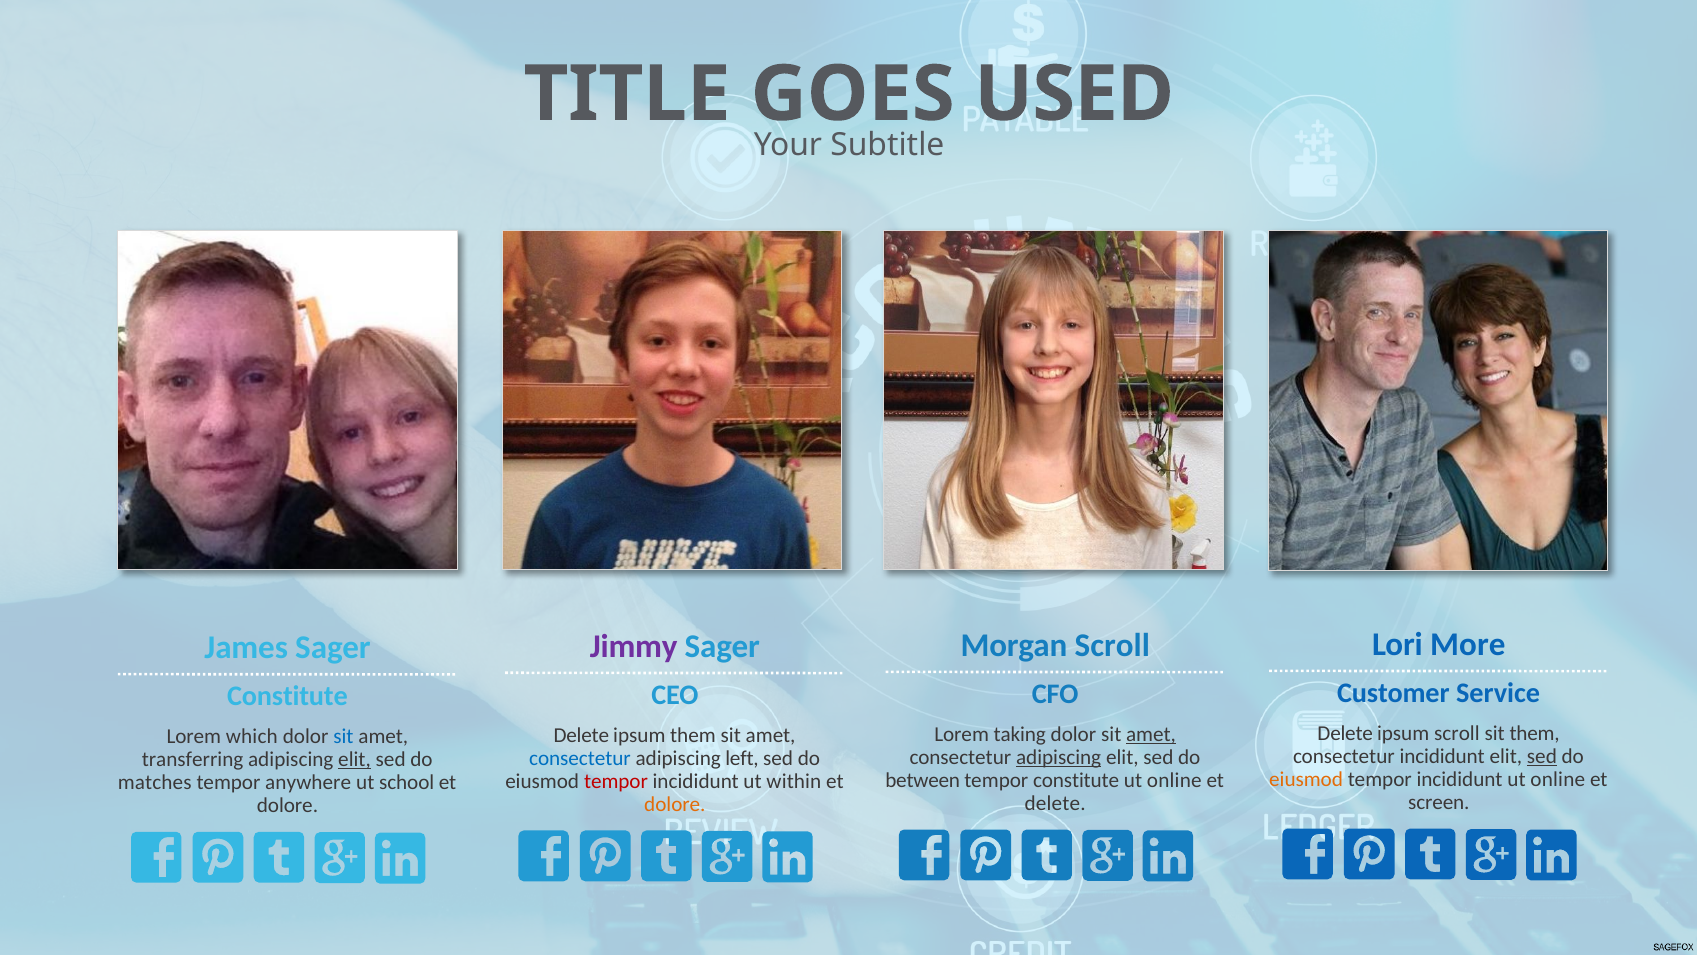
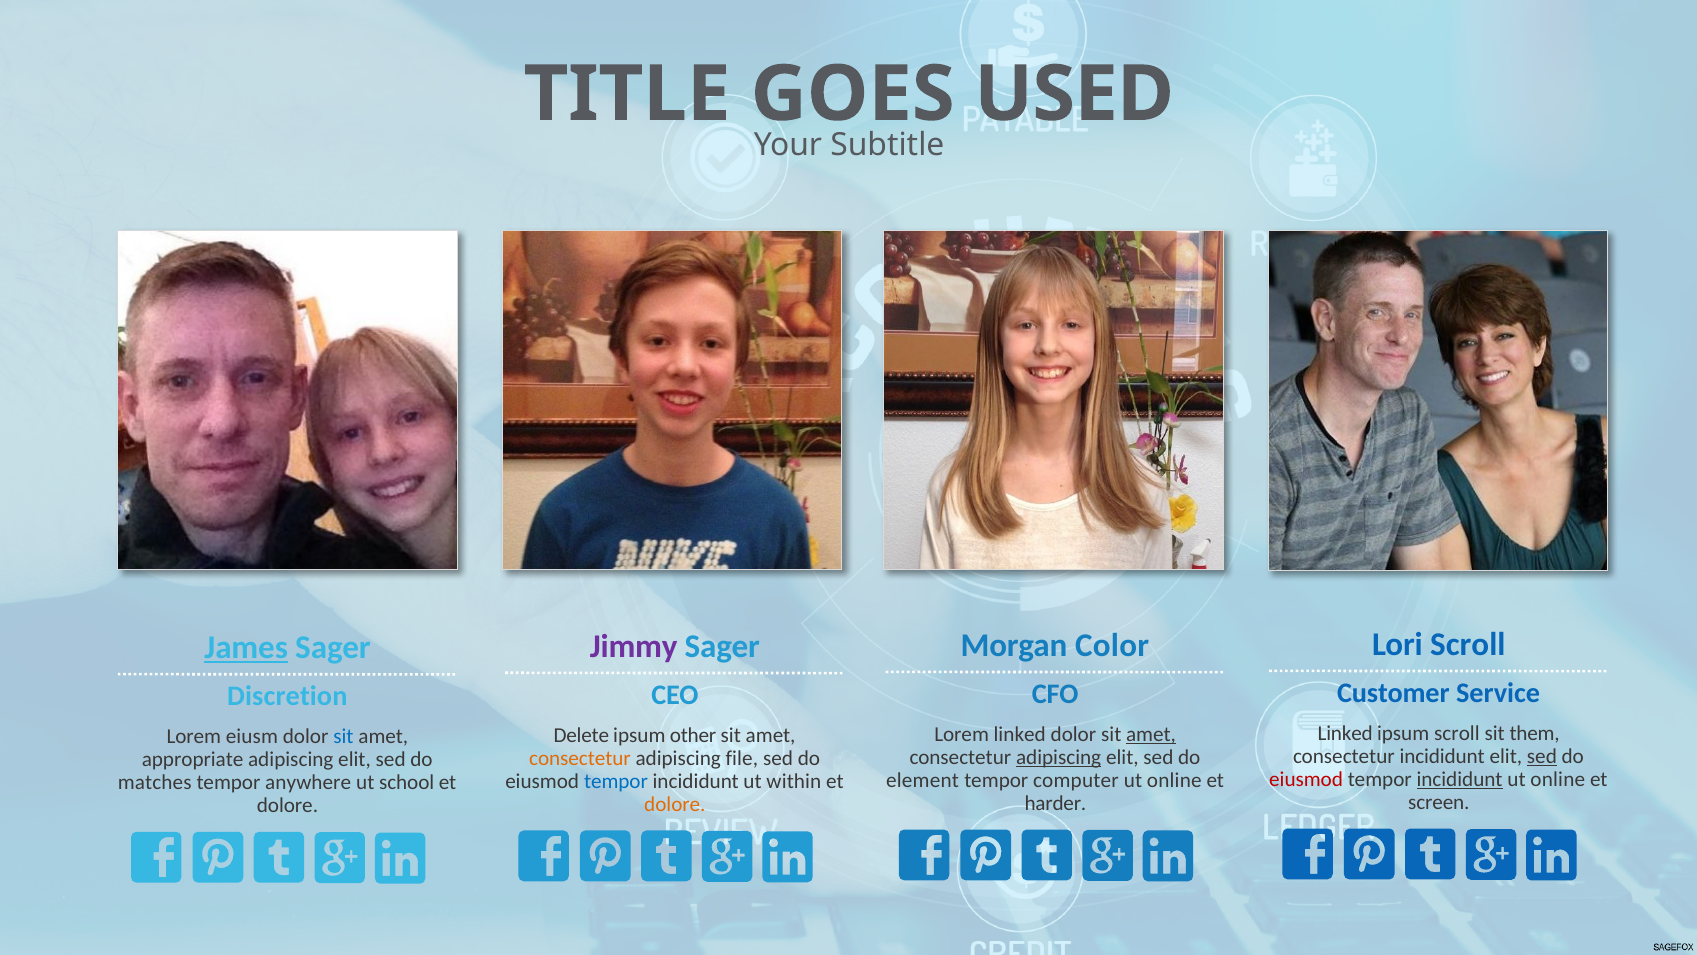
Lori More: More -> Scroll (1468, 644)
Morgan Scroll: Scroll -> Color (1112, 645)
James underline: none -> present (246, 648)
Constitute: Constitute -> Discretion (287, 696)
Delete: Delete -> Linked (1345, 733)
Lorem taking: taking -> linked (1020, 734)
ipsum them: them -> other (693, 735)
which: which -> eiusm (252, 736)
consectetur colour: blue -> orange (580, 758)
left: left -> file (742, 758)
transferring: transferring -> appropriate (193, 759)
elit underline: present -> none (355, 759)
eiusmod colour: orange -> red (1306, 779)
incididunt underline: none -> present (1460, 779)
between: between -> element (923, 780)
tempor constitute: constitute -> computer (1076, 780)
tempor colour: red -> blue (616, 781)
delete: delete -> harder (1055, 803)
